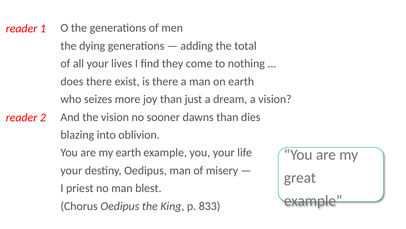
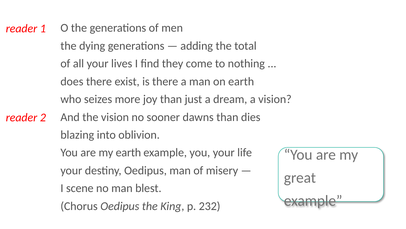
priest: priest -> scene (80, 188)
833: 833 -> 232 (210, 206)
